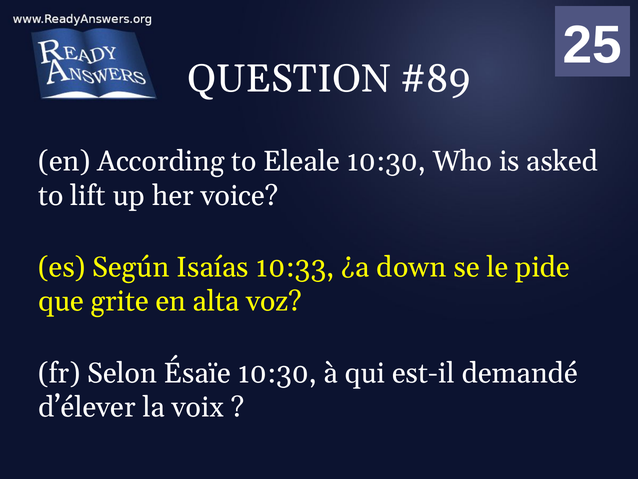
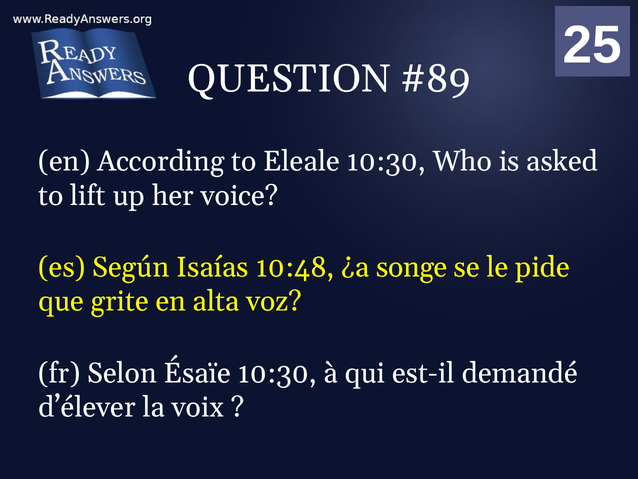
10:33: 10:33 -> 10:48 (295, 267)
down: down -> songe (412, 267)
